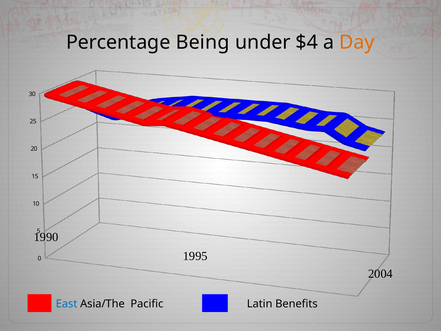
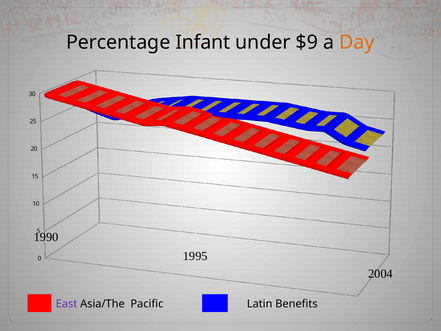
Being: Being -> Infant (203, 42)
$4: $4 -> $9 (307, 42)
East colour: blue -> purple (67, 304)
